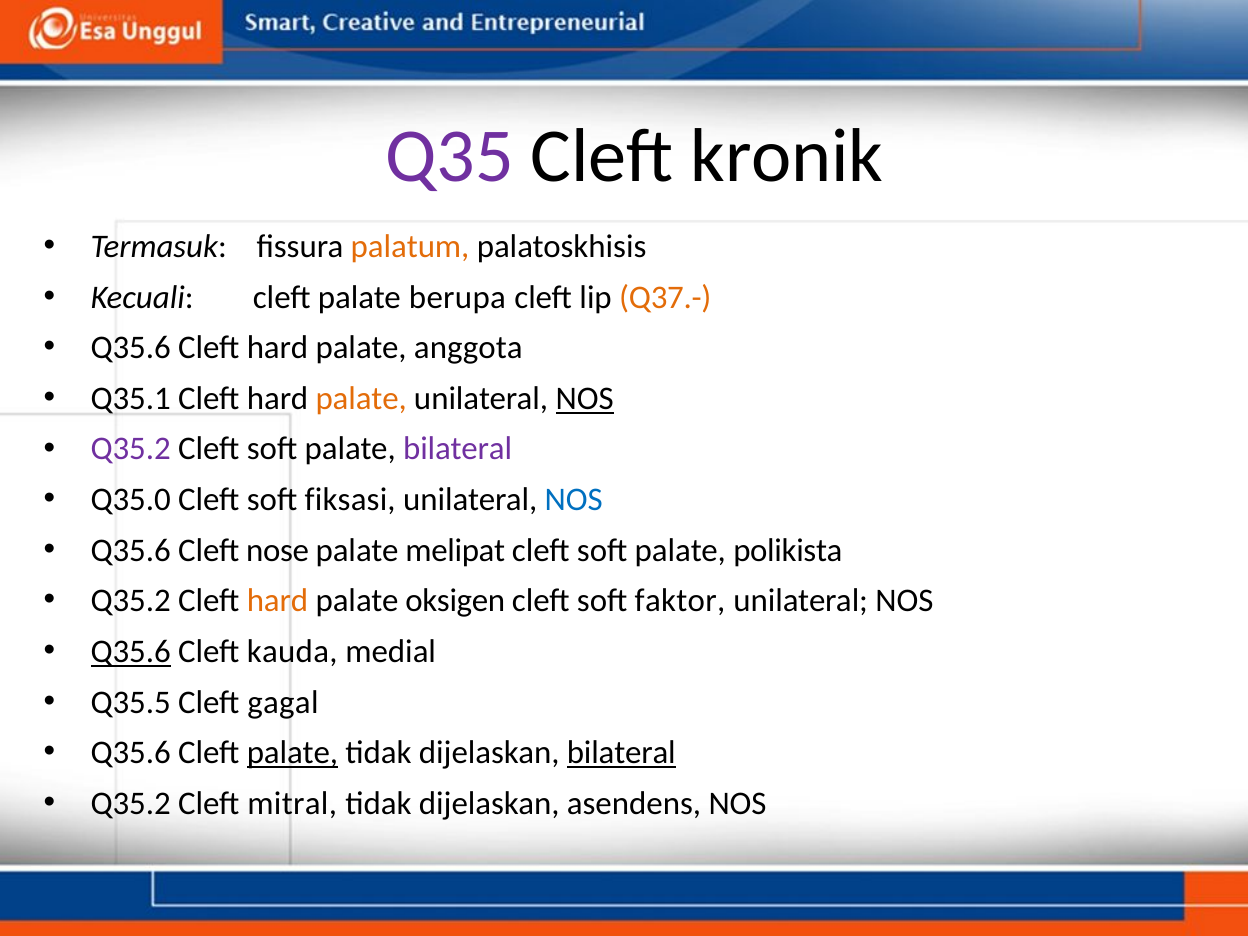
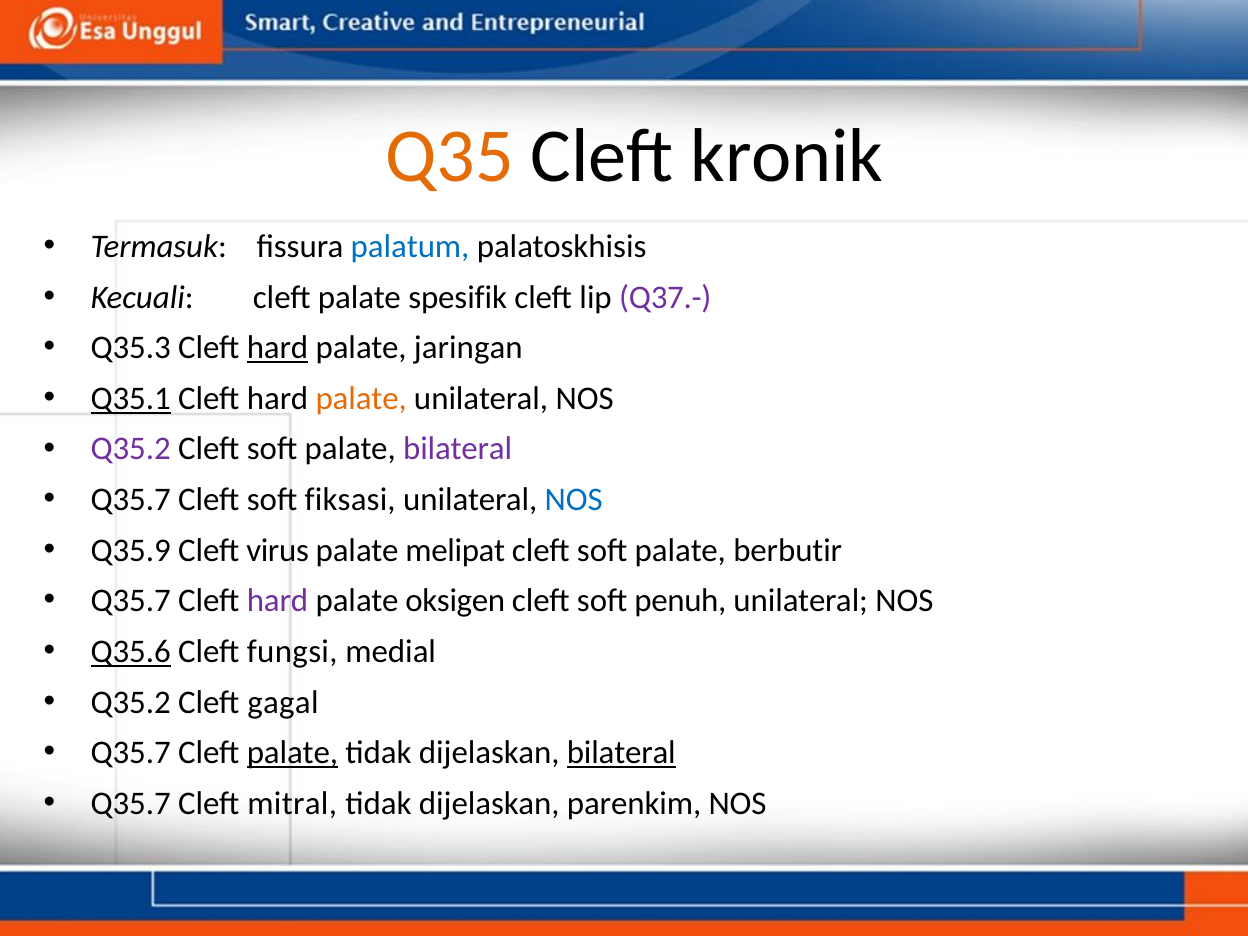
Q35 colour: purple -> orange (449, 156)
palatum colour: orange -> blue (410, 247)
berupa: berupa -> spesifik (458, 297)
Q37.- colour: orange -> purple (665, 297)
Q35.6: Q35.6 -> Q35.3 (131, 348)
hard underline: none -> present (277, 348)
anggota: anggota -> jaringan (468, 348)
Q35.1 underline: none -> present (131, 399)
NOS underline: present -> none (585, 399)
Q35.0: Q35.0 -> Q35.7 (131, 500)
Q35.6: Q35.6 -> Q35.9 (131, 550)
nose: nose -> virus (278, 550)
polikista: polikista -> berbutir (788, 550)
Q35.2: Q35.2 -> Q35.7 (131, 601)
hard colour: orange -> purple (277, 601)
faktor: faktor -> penuh (680, 601)
kauda: kauda -> fungsi (292, 652)
Q35.5: Q35.5 -> Q35.2 (131, 702)
Q35.6: Q35.6 -> Q35.7 (131, 753)
Q35.2: Q35.2 -> Q35.7 (131, 803)
asendens: asendens -> parenkim (634, 803)
